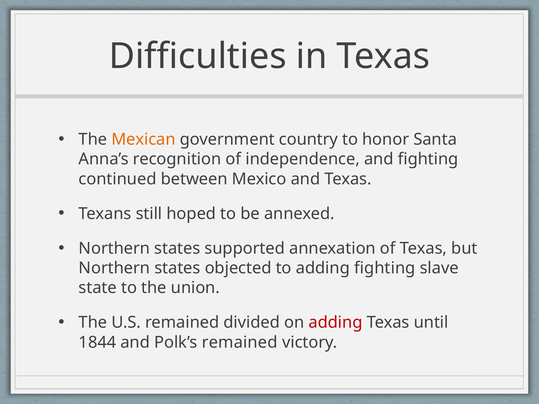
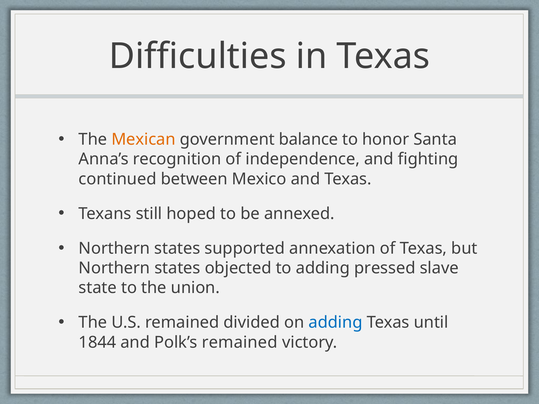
country: country -> balance (308, 140)
adding fighting: fighting -> pressed (385, 268)
adding colour: red -> blue (336, 323)
